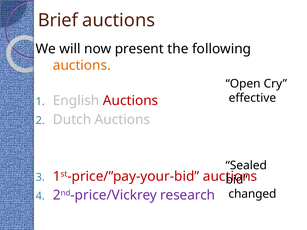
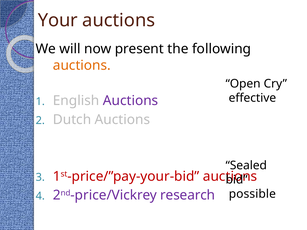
Brief: Brief -> Your (58, 20)
Auctions colour: red -> purple (131, 101)
changed: changed -> possible (252, 194)
